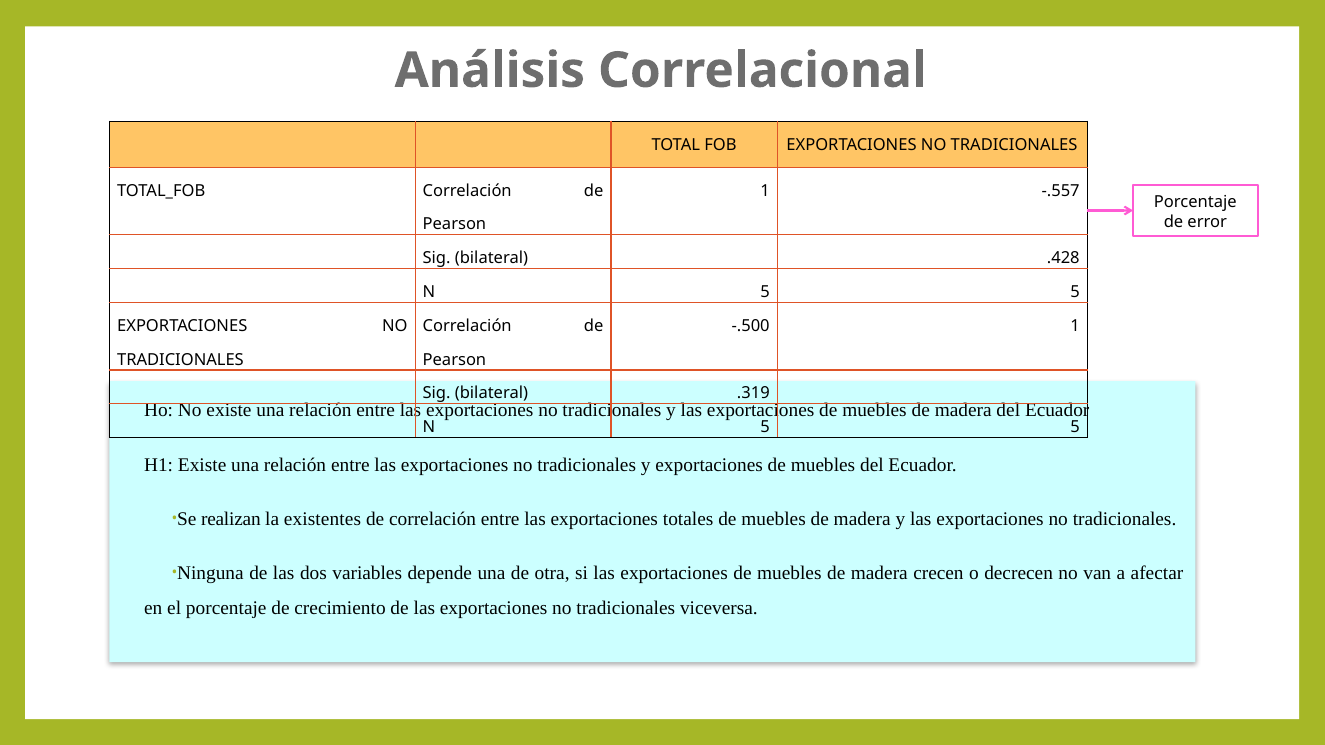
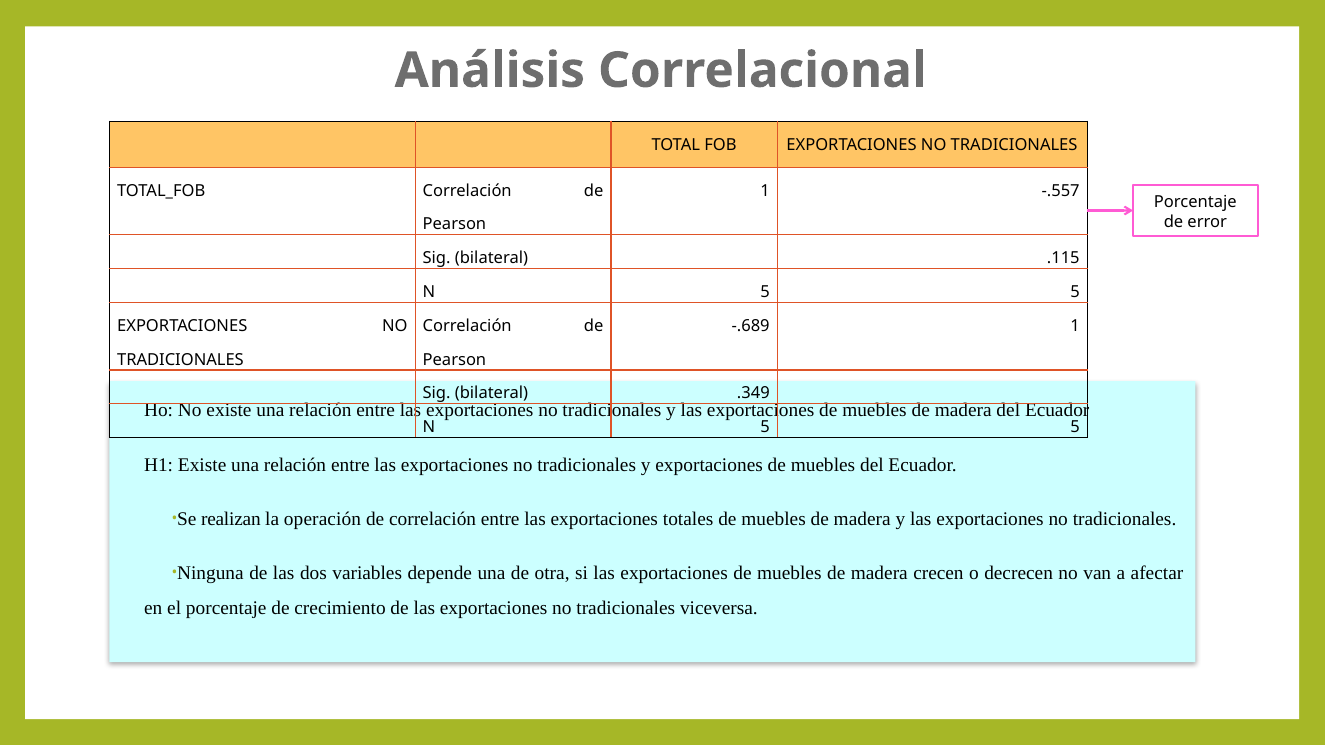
.428: .428 -> .115 (1063, 258)
-.500: -.500 -> -.689 (751, 326)
.319: .319 -> .349 (753, 394)
existentes: existentes -> operación (323, 519)
